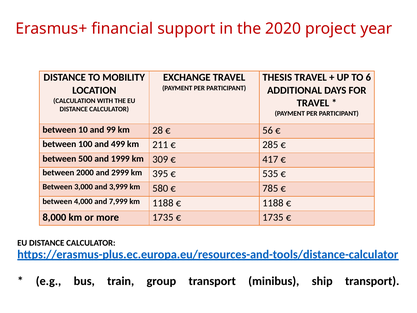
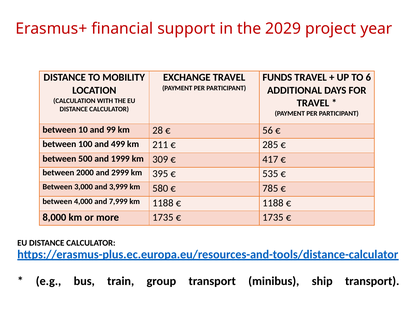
2020: 2020 -> 2029 (283, 29)
THESIS: THESIS -> FUNDS (277, 77)
